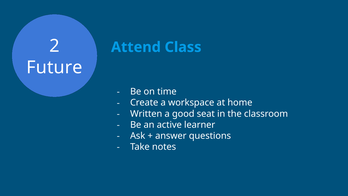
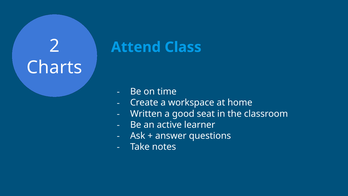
Future: Future -> Charts (54, 67)
